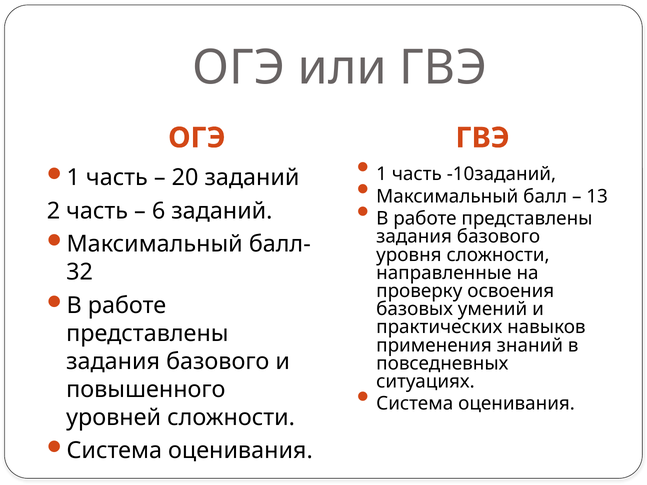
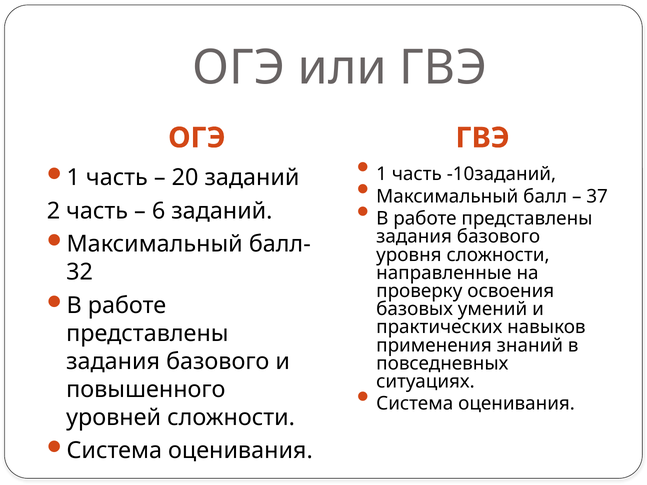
13: 13 -> 37 (597, 196)
